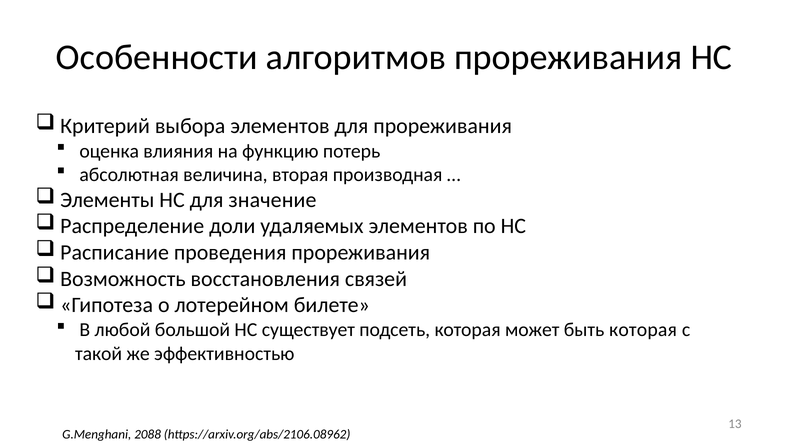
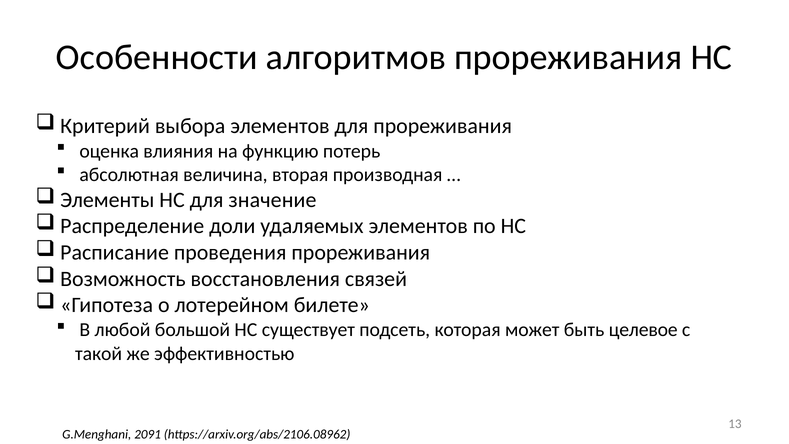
быть которая: которая -> целевое (643, 330)
2088: 2088 -> 2091 (148, 434)
